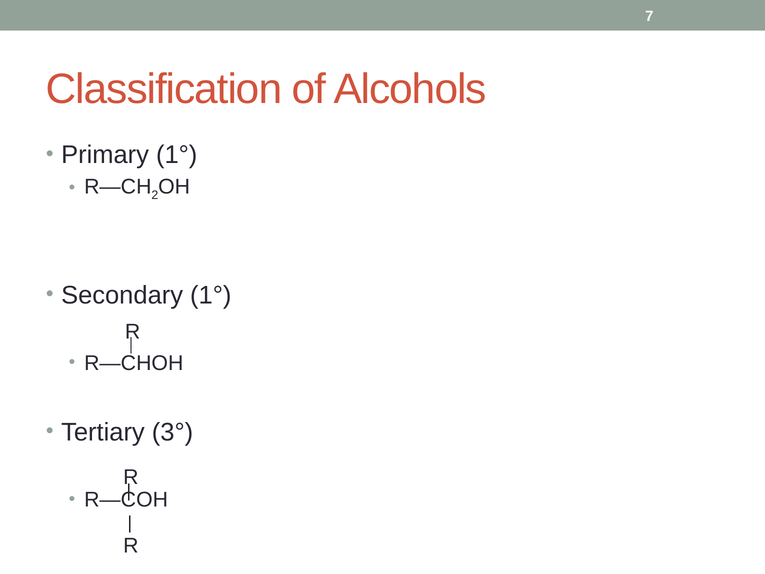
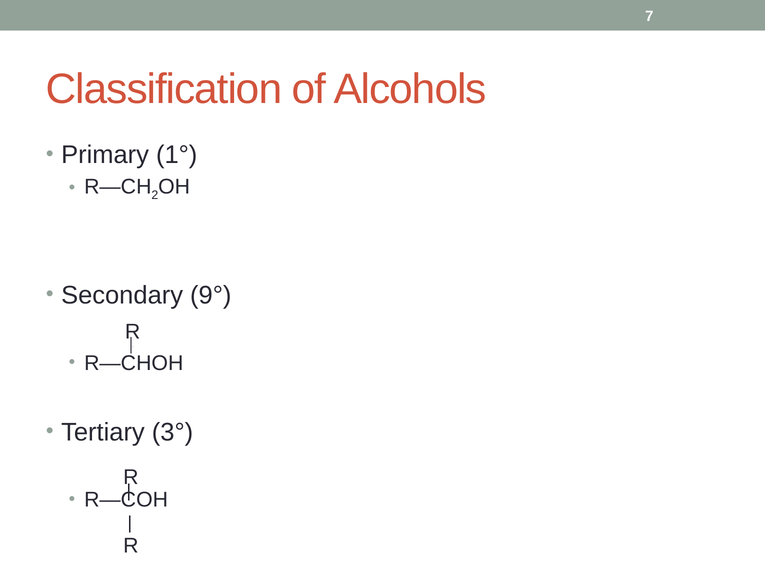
Secondary 1°: 1° -> 9° (211, 295)
